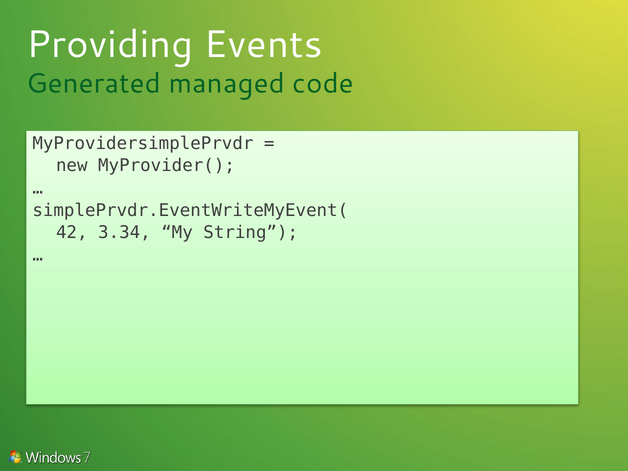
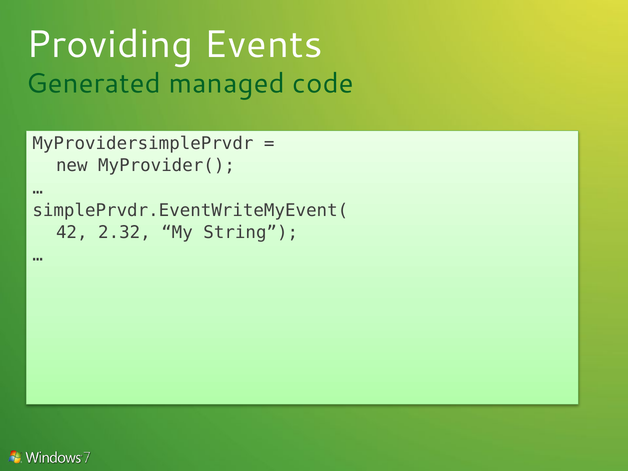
3.34: 3.34 -> 2.32 (124, 233)
